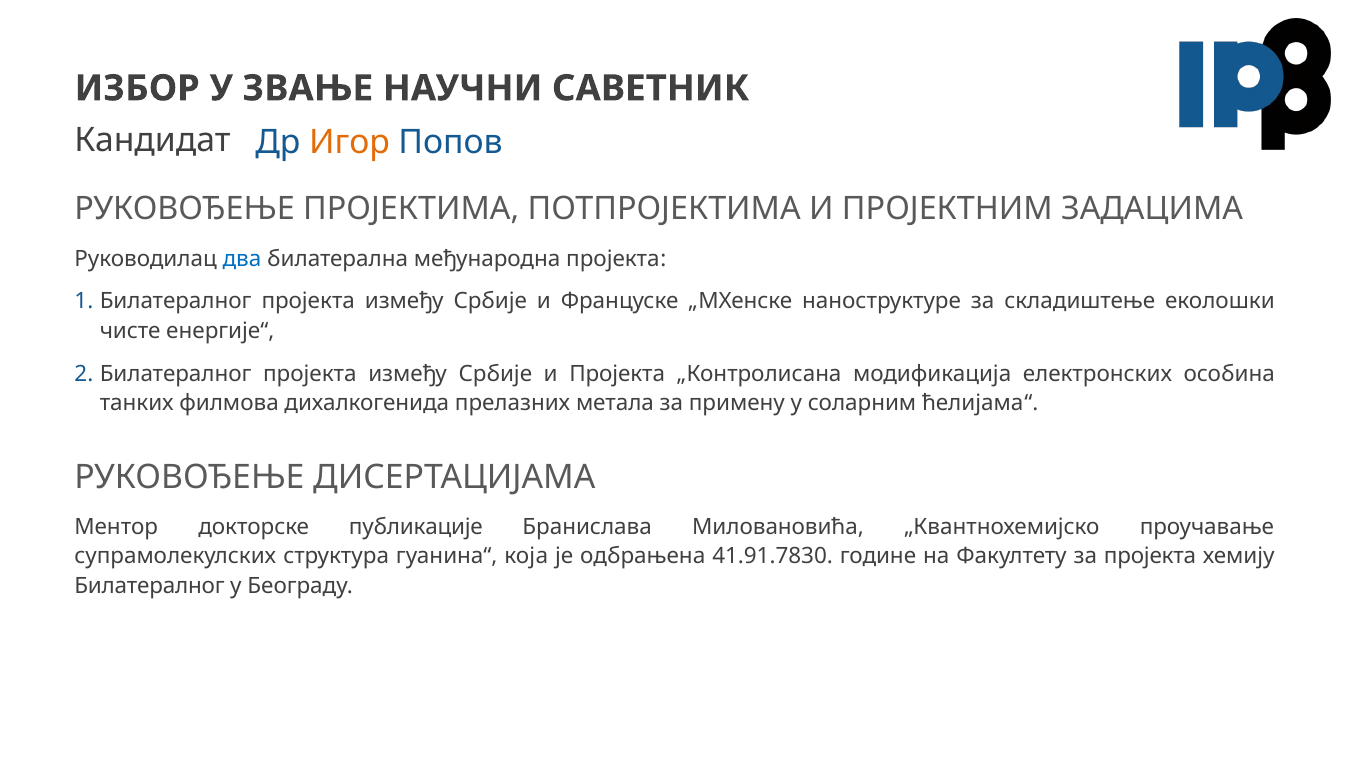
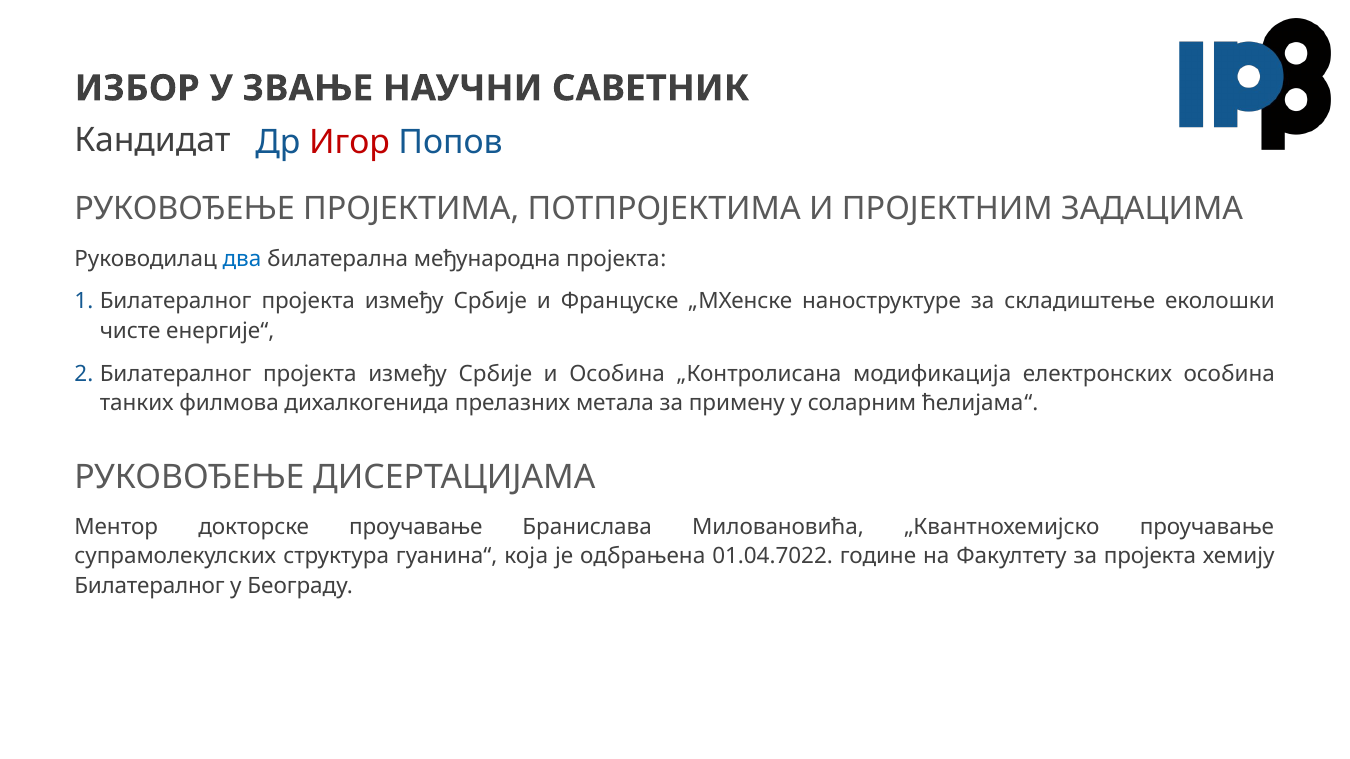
Игор colour: orange -> red (349, 142)
и Пројекта: Пројекта -> Особина (617, 374)
докторске публикације: публикације -> проучавање (416, 527)
41.91.7830: 41.91.7830 -> 01.04.7022 (773, 557)
